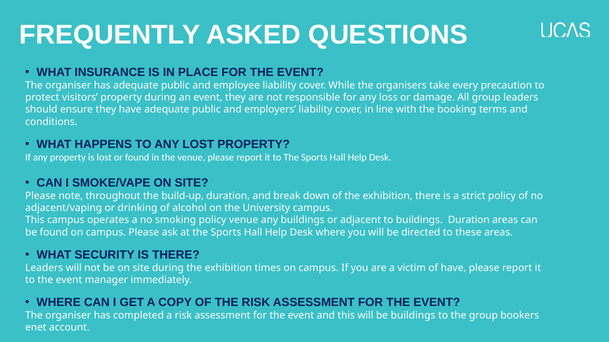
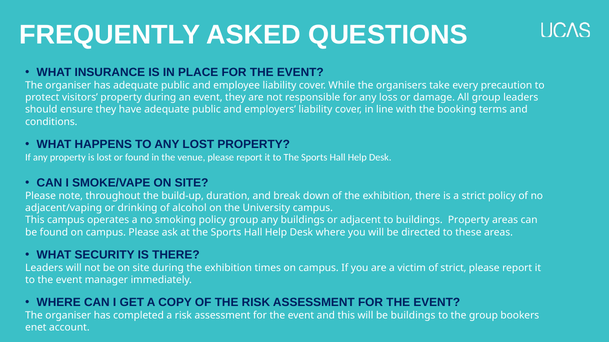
policy venue: venue -> group (244, 220)
buildings Duration: Duration -> Property (469, 220)
of have: have -> strict (453, 268)
